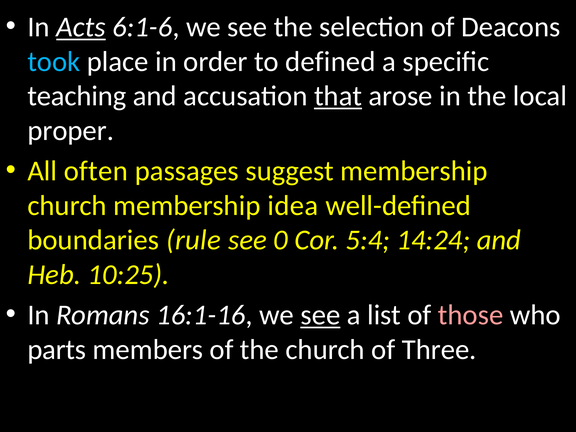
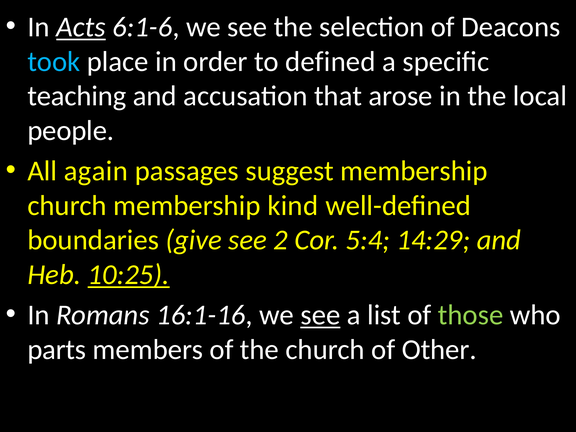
that underline: present -> none (338, 96)
proper: proper -> people (71, 131)
often: often -> again (96, 171)
idea: idea -> kind (293, 206)
rule: rule -> give (194, 240)
0: 0 -> 2 (281, 240)
14:24: 14:24 -> 14:29 (433, 240)
10:25 underline: none -> present (129, 275)
those colour: pink -> light green (471, 315)
Three: Three -> Other (439, 350)
